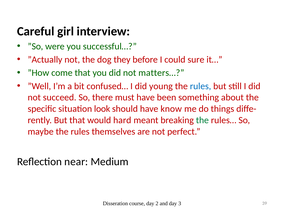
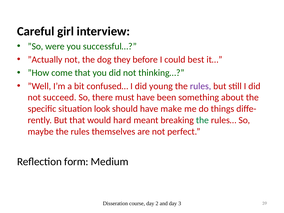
sure: sure -> best (196, 60)
matters…: matters… -> thinking… (161, 73)
rules colour: blue -> purple (201, 86)
know: know -> make (171, 109)
near: near -> form (76, 162)
